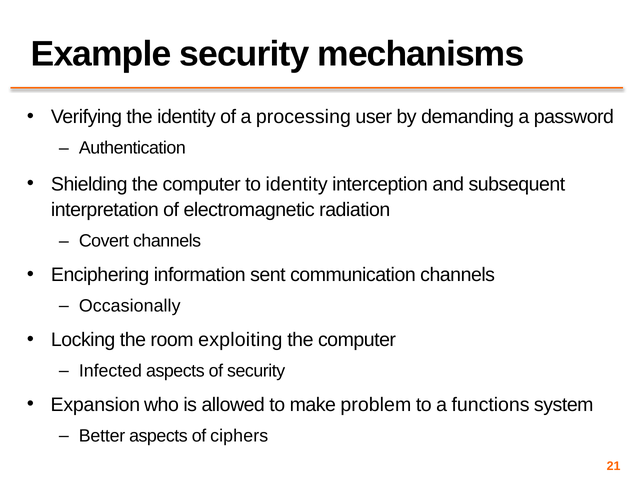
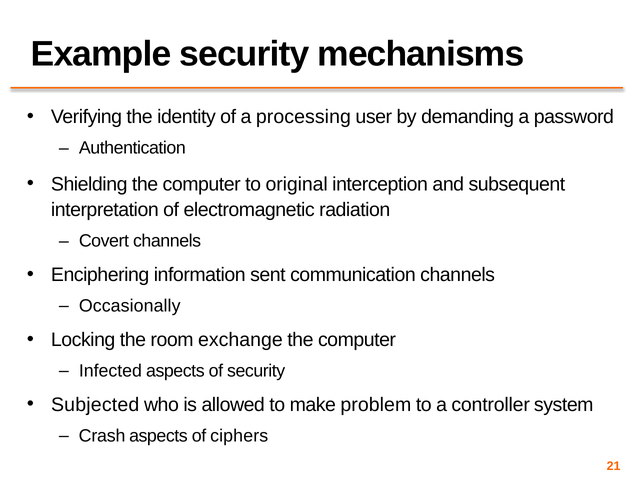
to identity: identity -> original (297, 184)
exploiting: exploiting -> exchange (240, 340)
Expansion: Expansion -> Subjected (95, 405)
functions: functions -> controller (491, 405)
Better: Better -> Crash (102, 436)
